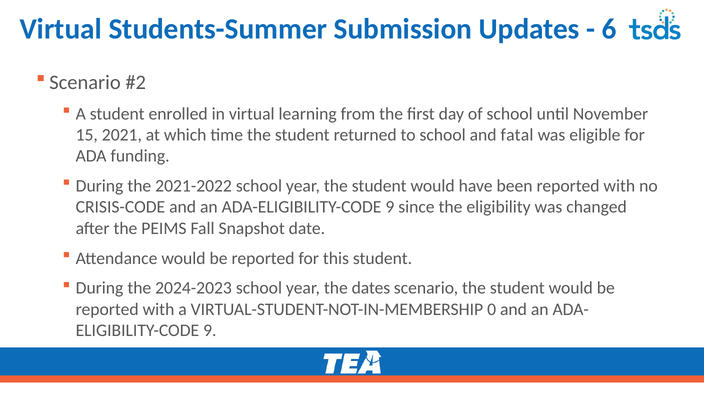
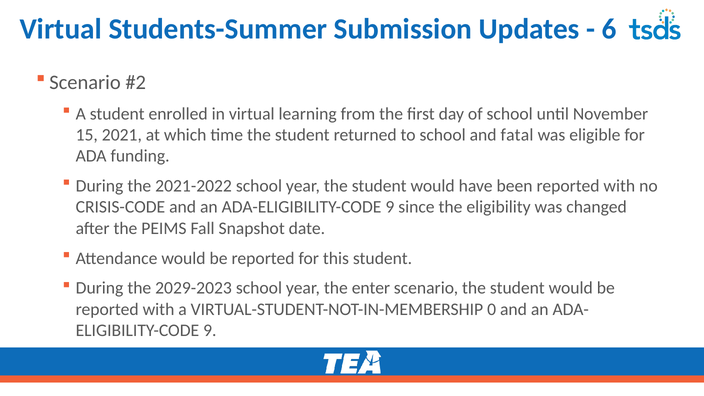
2024-2023: 2024-2023 -> 2029-2023 (194, 288)
dates: dates -> enter (371, 288)
